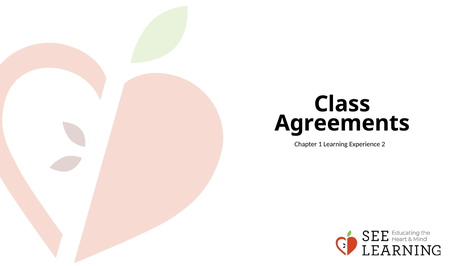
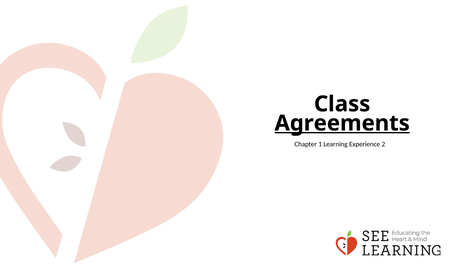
Agreements underline: none -> present (342, 123)
